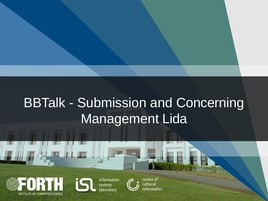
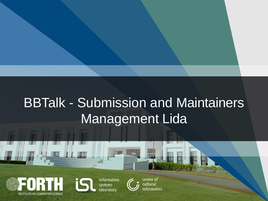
Concerning: Concerning -> Maintainers (210, 103)
